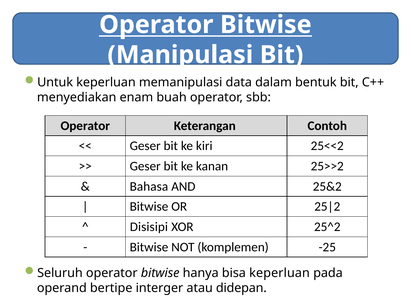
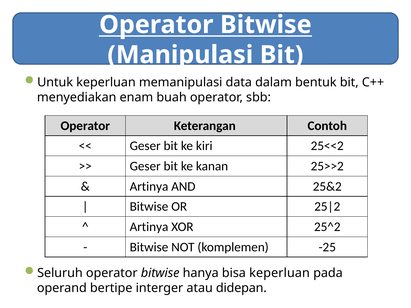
Bahasa: Bahasa -> Artinya (149, 187)
Disisipi: Disisipi -> Artinya (149, 227)
